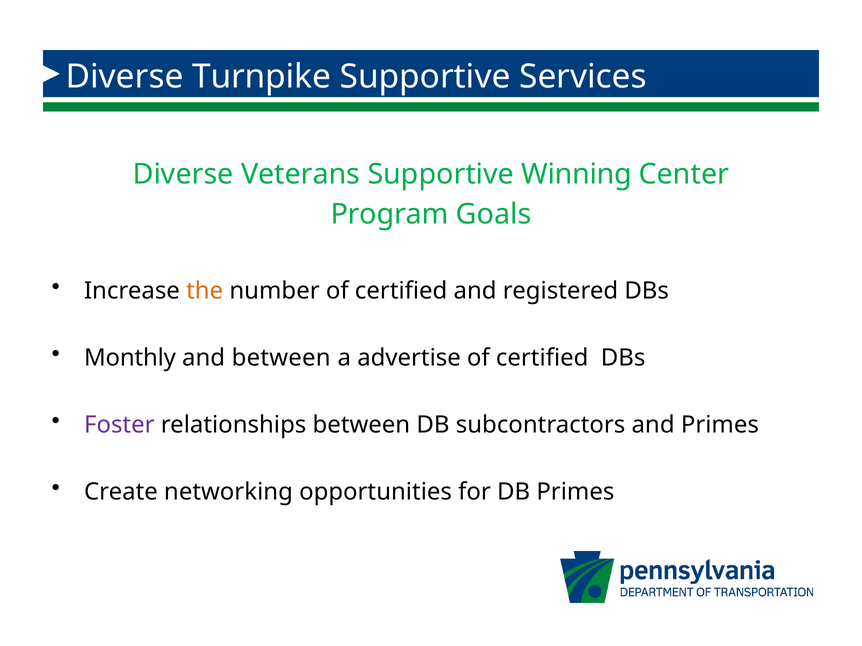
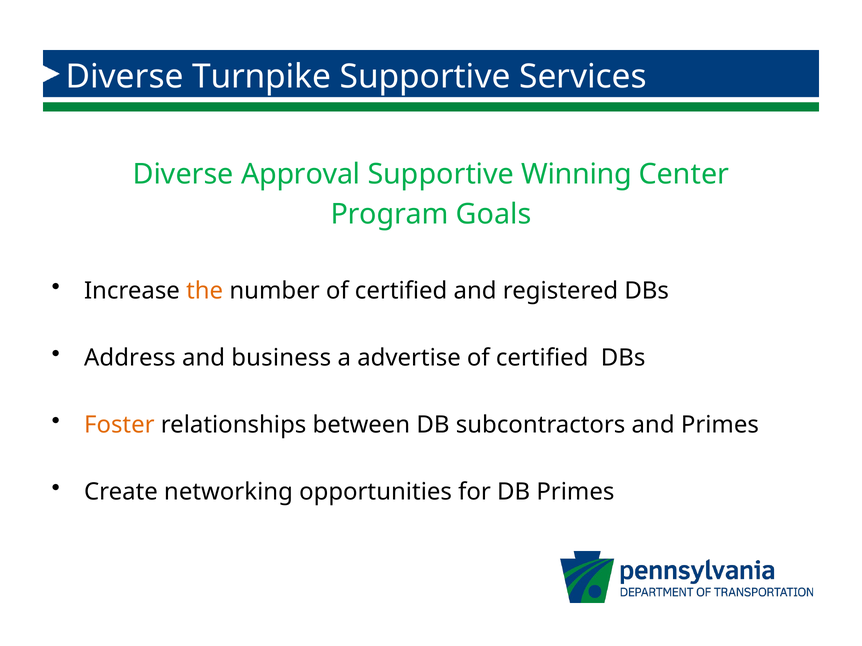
Veterans: Veterans -> Approval (301, 174)
Monthly: Monthly -> Address (130, 358)
and between: between -> business (281, 358)
Foster colour: purple -> orange (119, 425)
